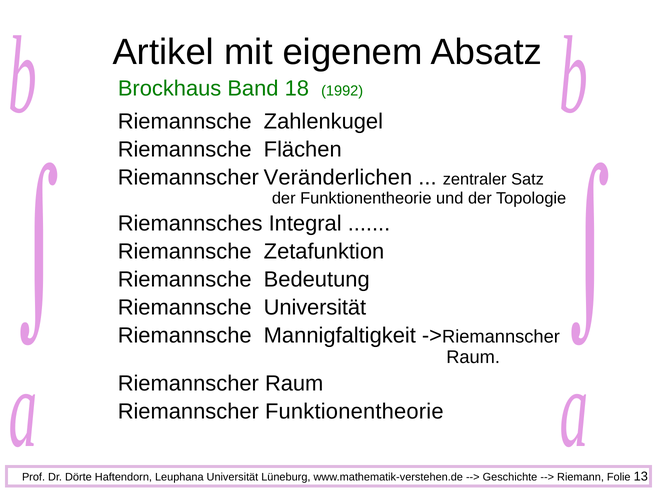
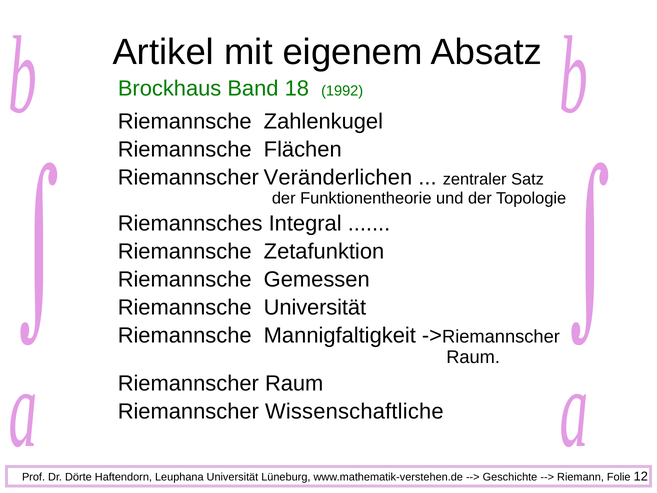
Bedeutung: Bedeutung -> Gemessen (317, 279)
Riemannscher Funktionentheorie: Funktionentheorie -> Wissenschaftliche (354, 411)
13: 13 -> 12 (641, 476)
